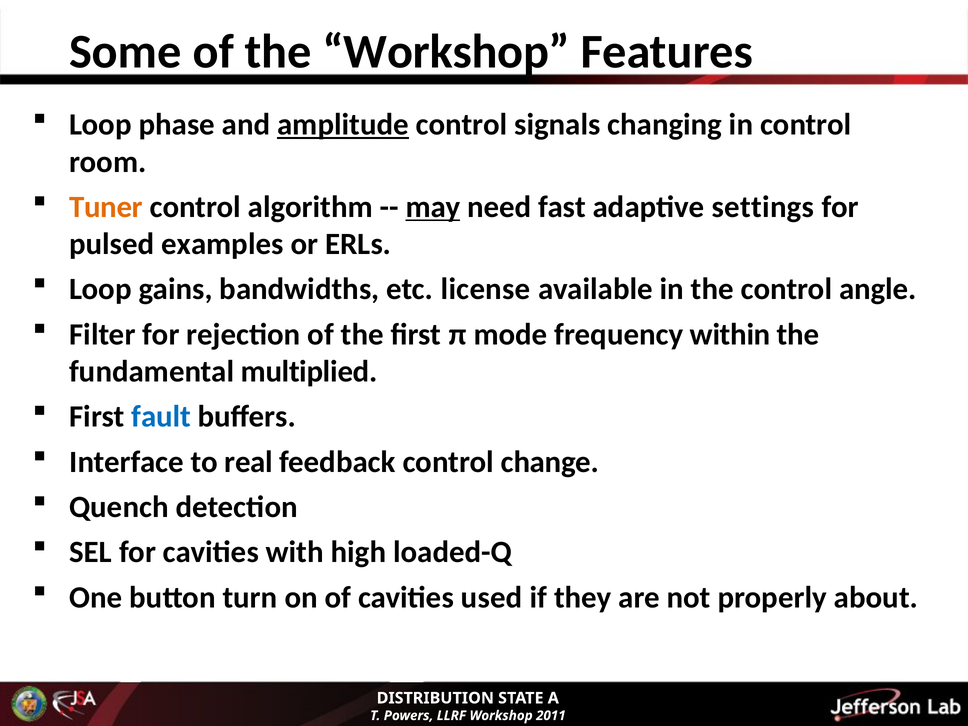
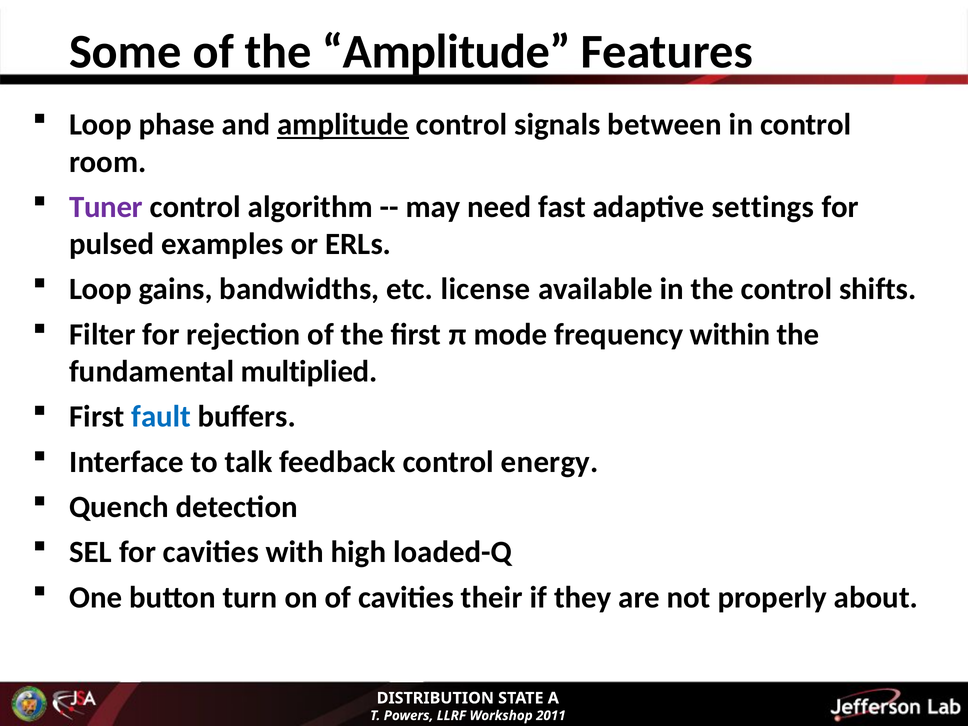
the Workshop: Workshop -> Amplitude (446, 52)
changing: changing -> between (665, 125)
Tuner colour: orange -> purple (106, 207)
may underline: present -> none (433, 207)
angle: angle -> shifts (878, 289)
real: real -> talk (249, 462)
change: change -> energy (550, 462)
used: used -> their (492, 597)
